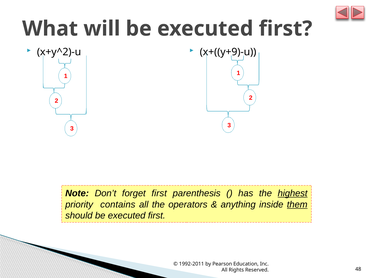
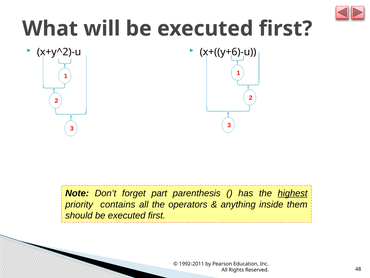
x+((y+9)-u: x+((y+9)-u -> x+((y+6)-u (228, 52)
forget first: first -> part (159, 193)
them underline: present -> none (297, 204)
